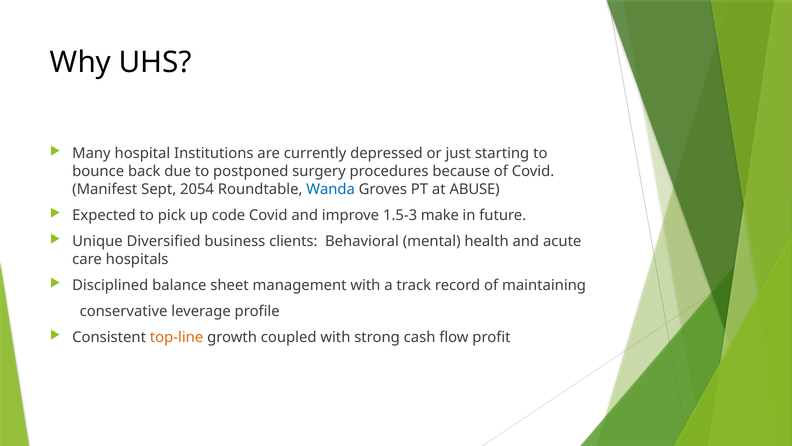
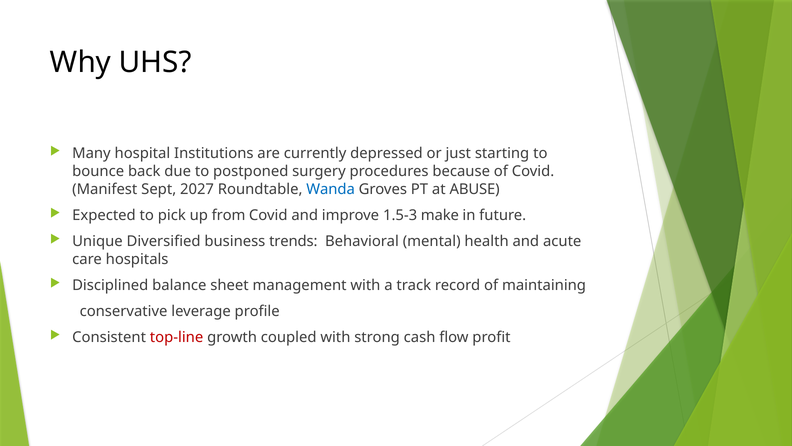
2054: 2054 -> 2027 (197, 189)
code: code -> from (229, 215)
clients: clients -> trends (293, 241)
top-line colour: orange -> red (177, 337)
